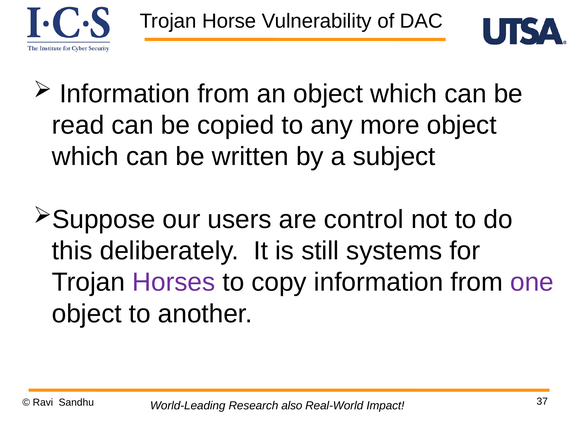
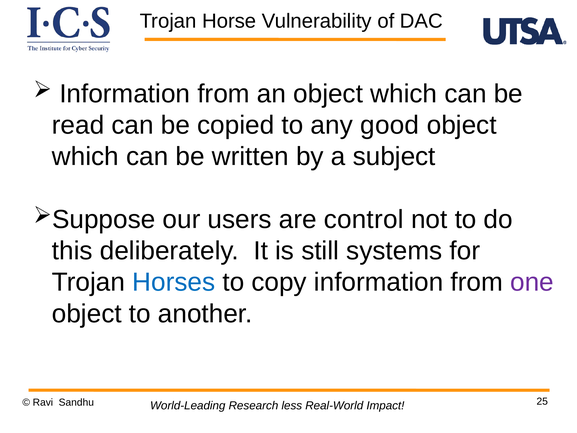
more: more -> good (390, 125)
Horses colour: purple -> blue (174, 282)
37: 37 -> 25 (542, 401)
also: also -> less (292, 406)
